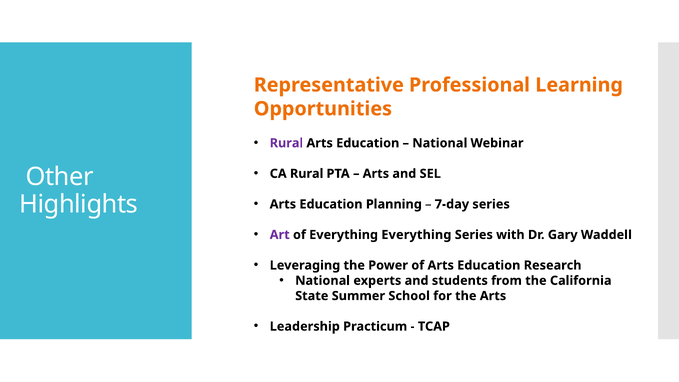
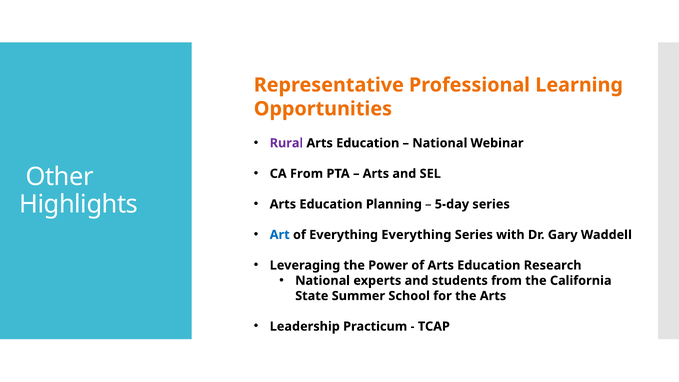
CA Rural: Rural -> From (307, 174)
7-day: 7-day -> 5-day (452, 204)
Art colour: purple -> blue (280, 235)
